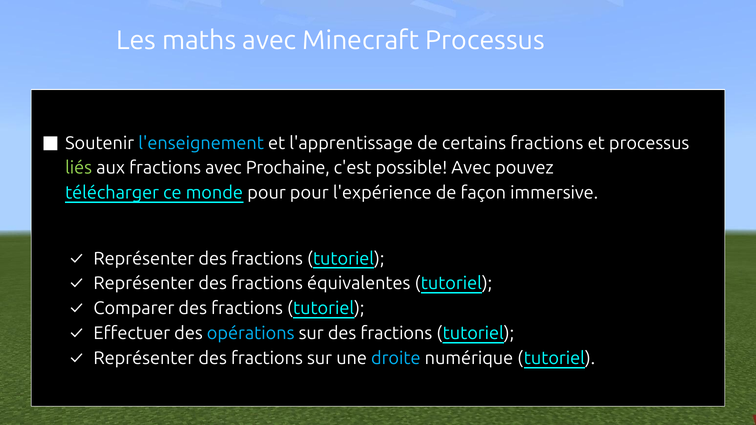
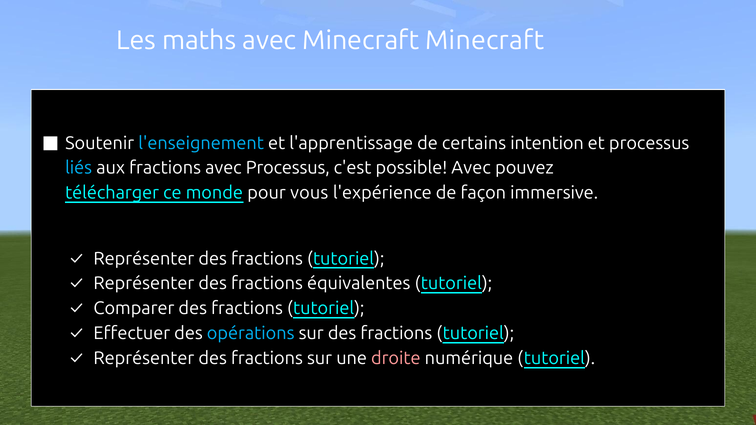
Minecraft Processus: Processus -> Minecraft (485, 40)
certains fractions: fractions -> intention (547, 143)
liés colour: light green -> light blue (79, 168)
avec Prochaine: Prochaine -> Processus (288, 168)
pour pour: pour -> vous (309, 193)
droite colour: light blue -> pink (396, 359)
